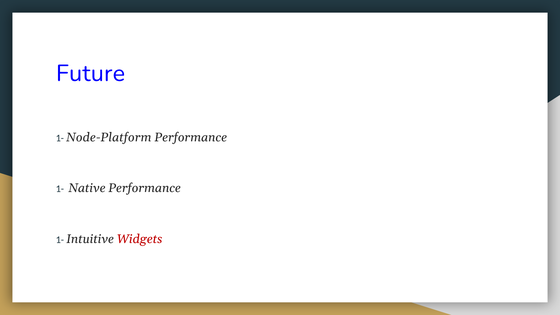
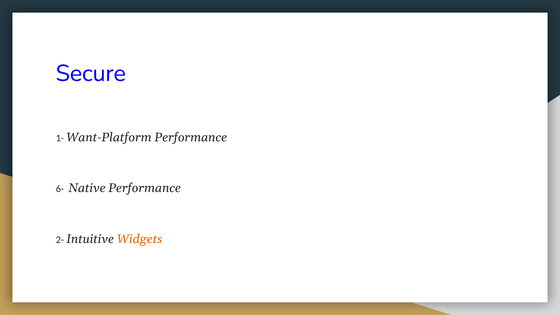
Future: Future -> Secure (91, 73)
Node-Platform: Node-Platform -> Want-Platform (109, 137)
1-: 1- -> 6- (60, 189)
1-: 1- -> 2- (60, 240)
Widgets colour: red -> orange (140, 239)
